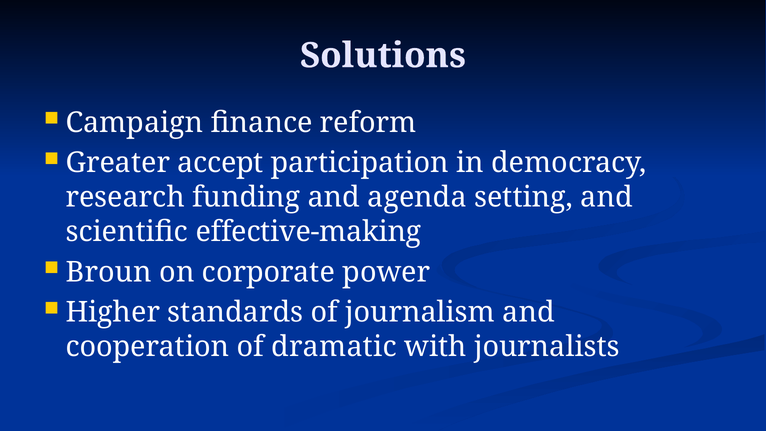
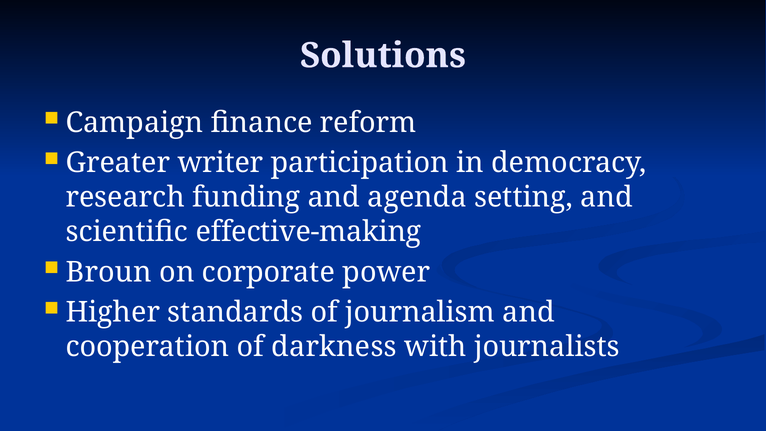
accept: accept -> writer (220, 163)
dramatic: dramatic -> darkness (334, 347)
